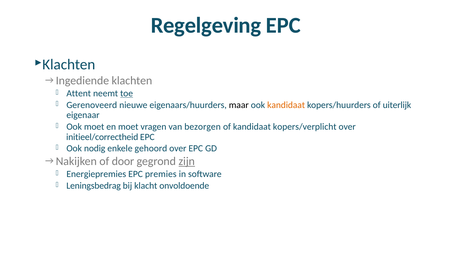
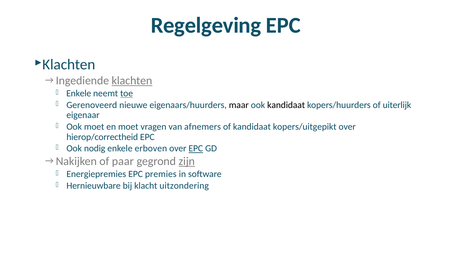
klachten underline: none -> present (132, 81)
Attent: Attent -> Enkele (79, 94)
kandidaat colour: orange -> black (286, 105)
bezorgen: bezorgen -> afnemers (203, 127)
kopers/verplicht: kopers/verplicht -> kopers/uitgepikt (305, 127)
initieel/correctheid: initieel/correctheid -> hierop/correctheid (102, 137)
gehoord: gehoord -> erboven (151, 149)
EPC underline: none -> present (196, 149)
door: door -> paar (123, 161)
Leningsbedrag: Leningsbedrag -> Hernieuwbare (94, 186)
onvoldoende: onvoldoende -> uitzondering (184, 186)
